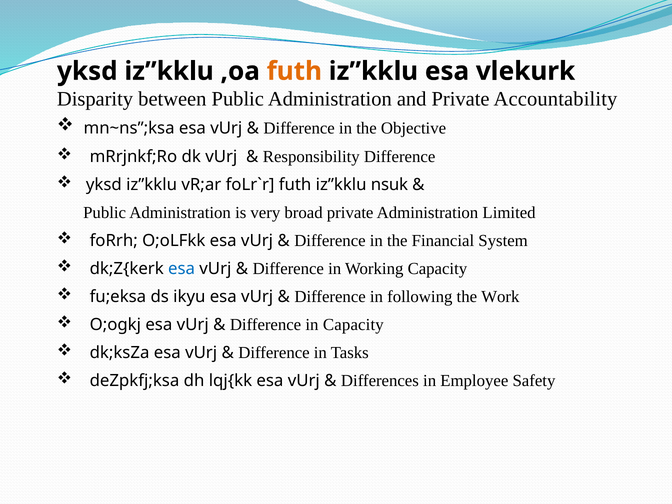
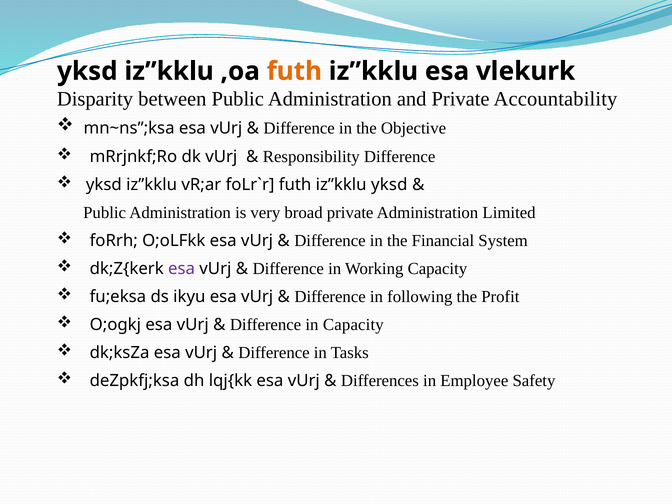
iz”kklu nsuk: nsuk -> yksd (389, 185)
esa colour: blue -> purple (182, 269)
Work: Work -> Profit (500, 297)
